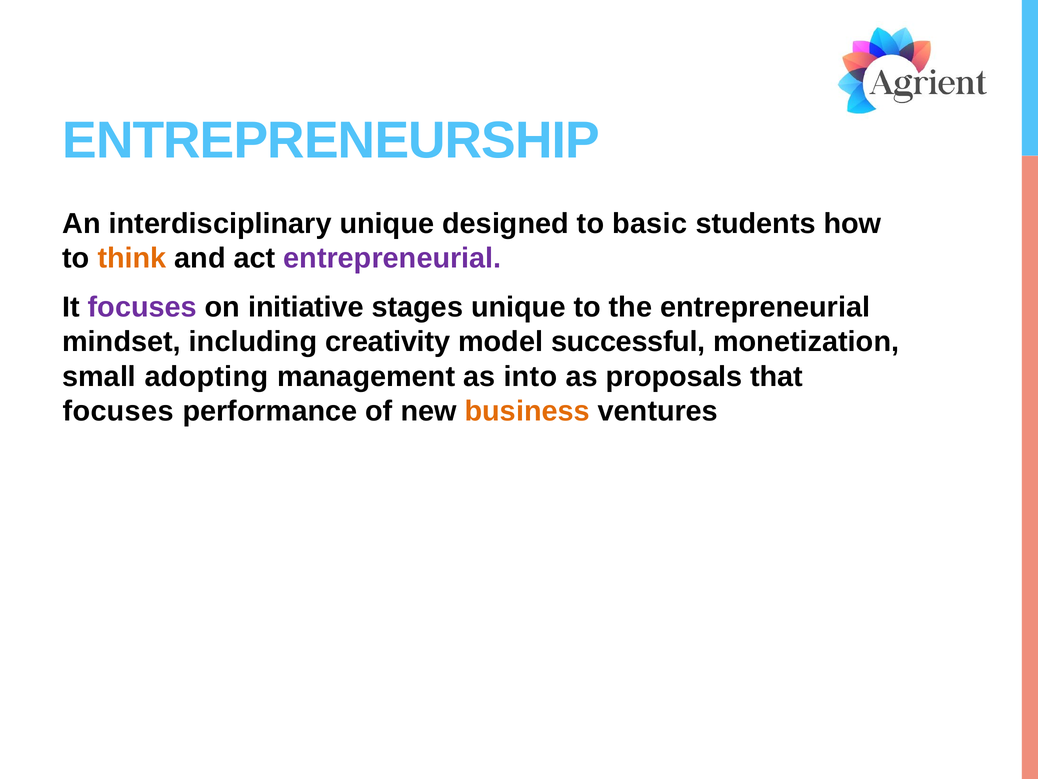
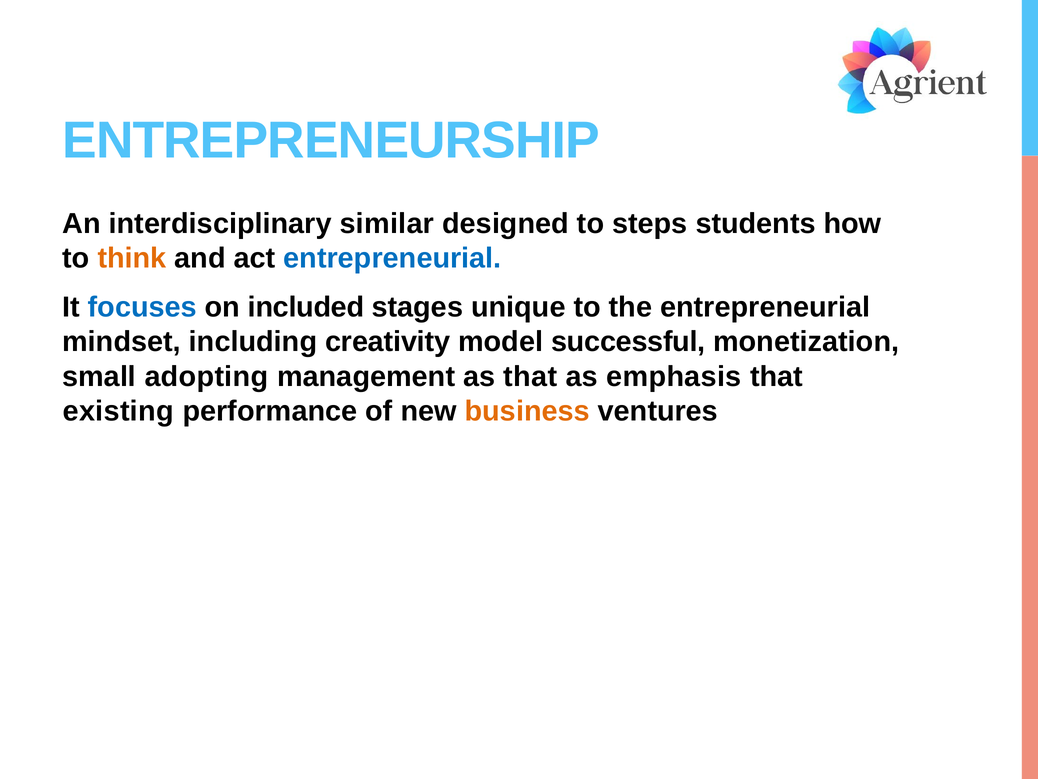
interdisciplinary unique: unique -> similar (387, 223)
basic: basic -> steps (650, 223)
entrepreneurial colour: purple -> blue (392, 258)
focuses colour: purple -> blue (142, 307)
initiative: initiative -> included (306, 307)
as into: into -> that (530, 376)
proposals: proposals -> emphasis (674, 376)
focuses: focuses -> existing (118, 411)
